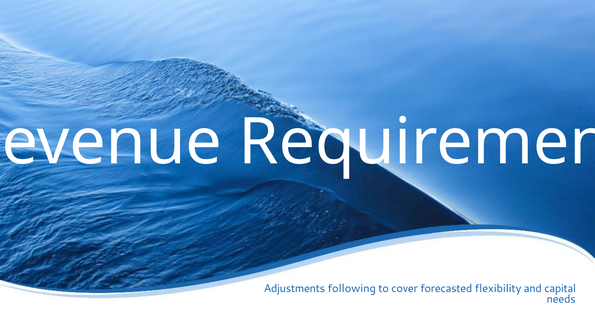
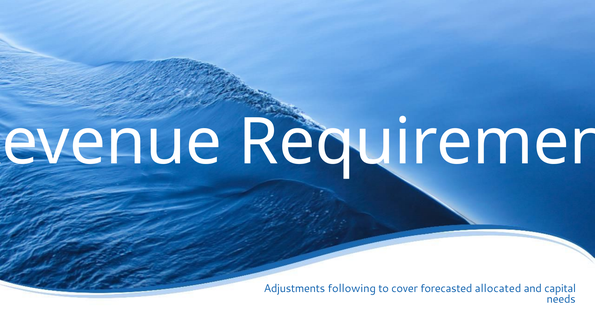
flexibility: flexibility -> allocated (498, 288)
